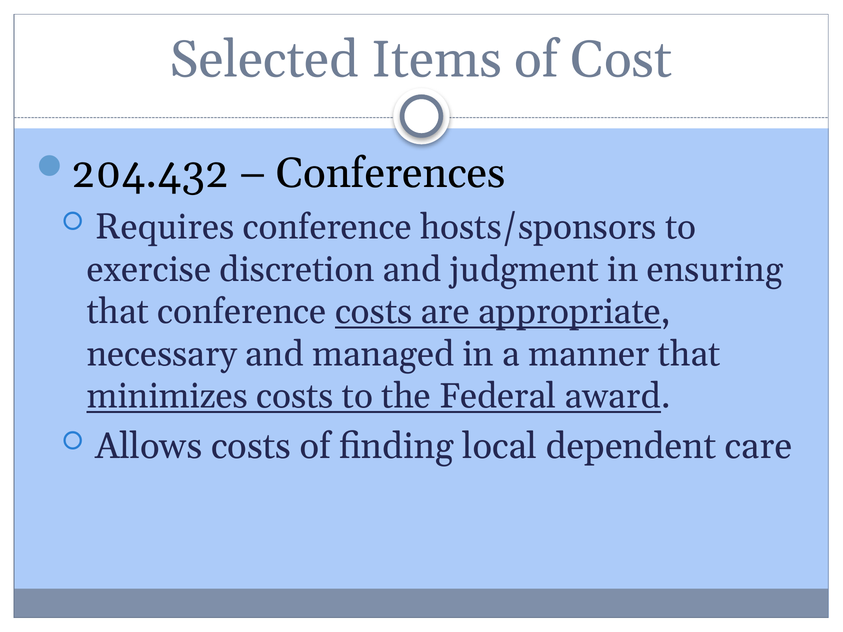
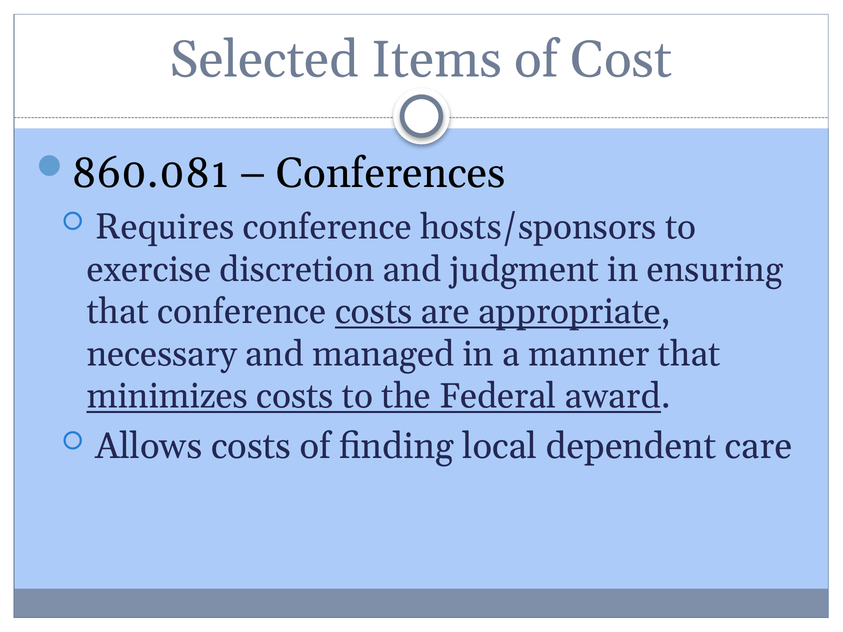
204.432: 204.432 -> 860.081 (150, 173)
